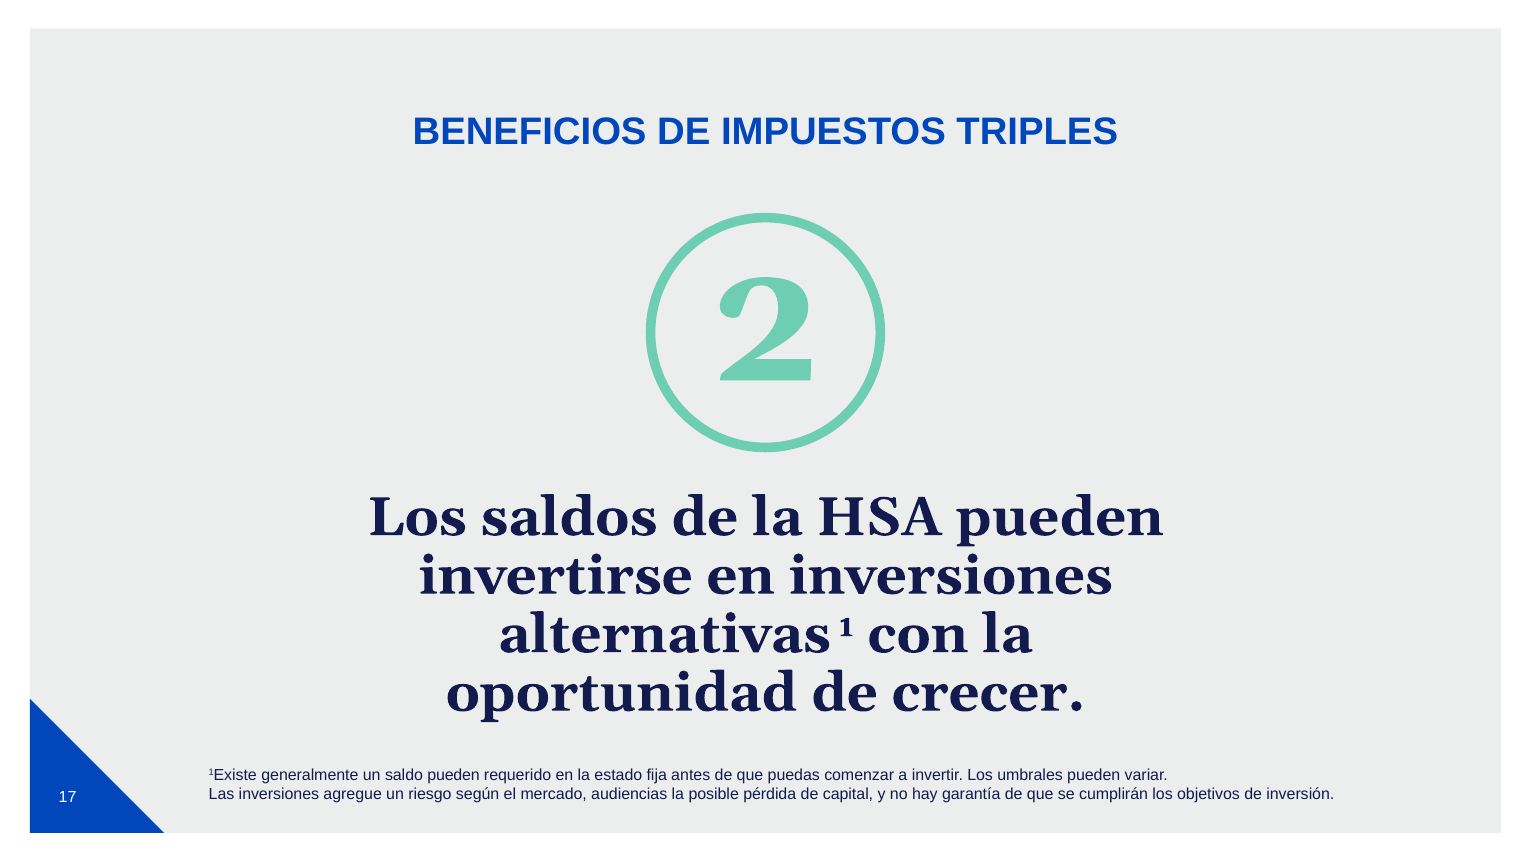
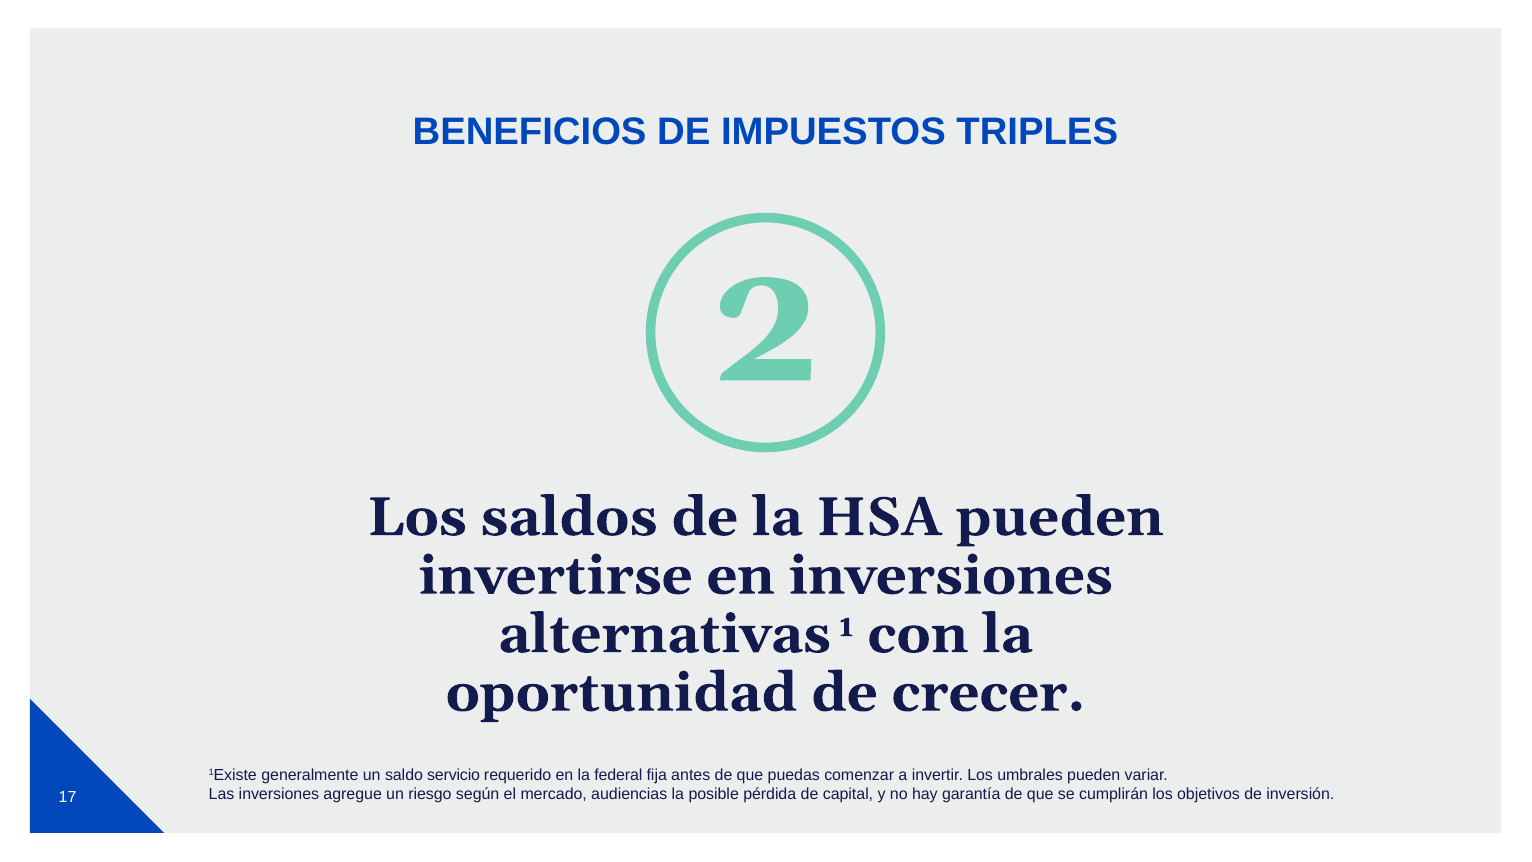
saldo pueden: pueden -> servicio (454, 775)
estado: estado -> federal (618, 775)
